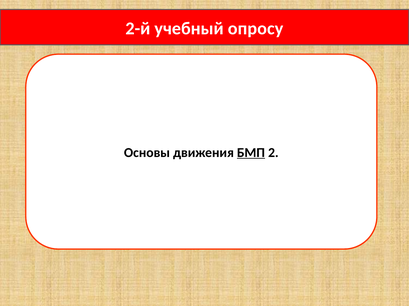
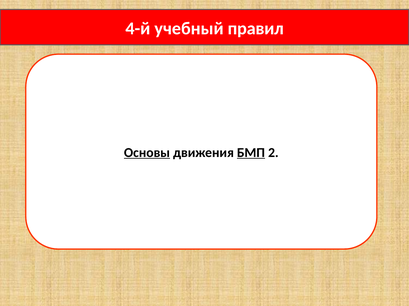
2-й: 2-й -> 4-й (138, 29)
опросу: опросу -> правил (256, 29)
Основы underline: none -> present (147, 153)
